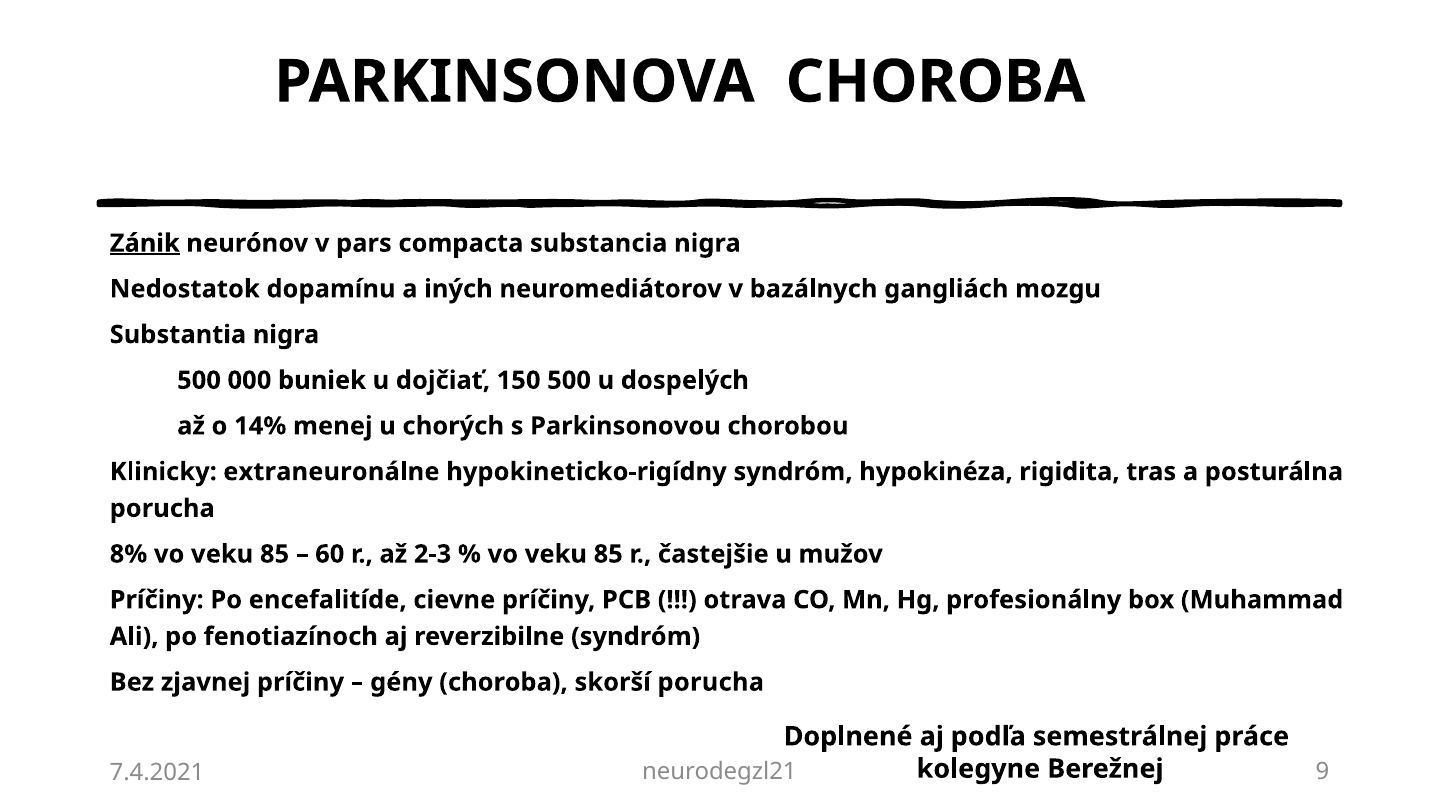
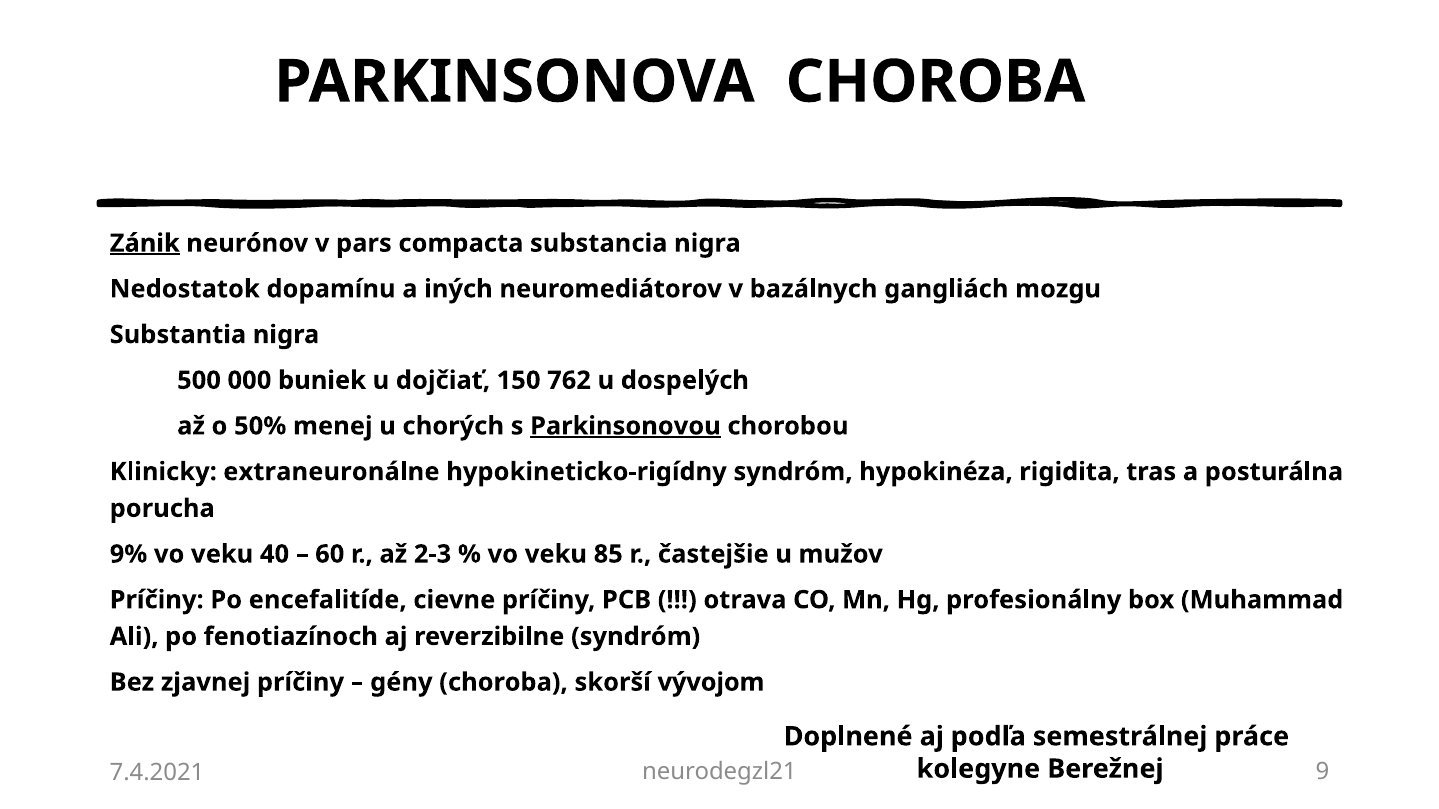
150 500: 500 -> 762 (569, 381)
14%: 14% -> 50% (260, 426)
Parkinsonovou underline: none -> present (625, 426)
8%: 8% -> 9% (128, 554)
85: 85 -> 40 (275, 554)
skorší porucha: porucha -> vývojom (711, 683)
